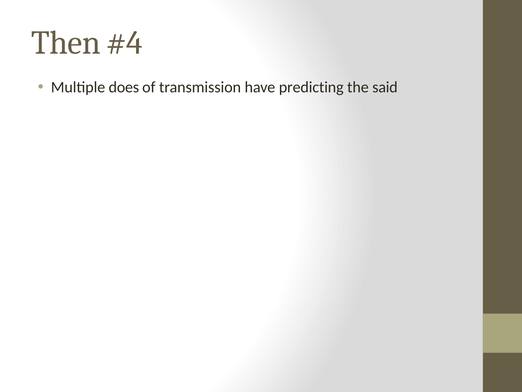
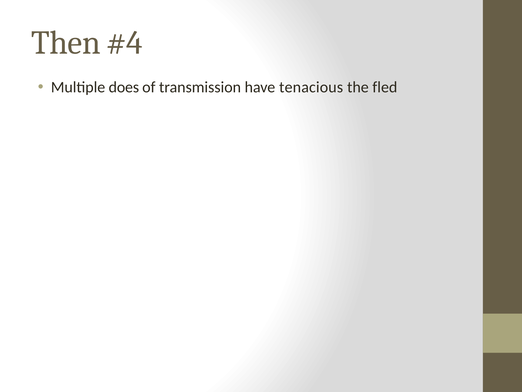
predicting: predicting -> tenacious (311, 87)
said: said -> fled (385, 87)
